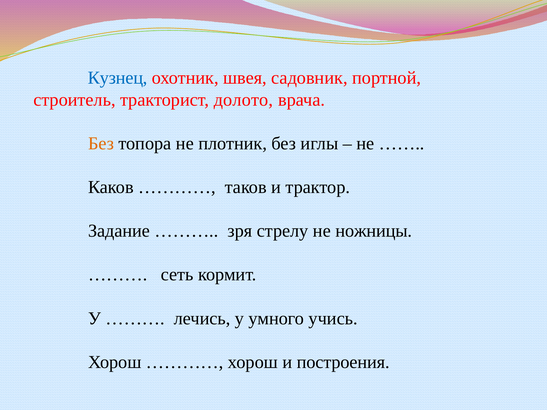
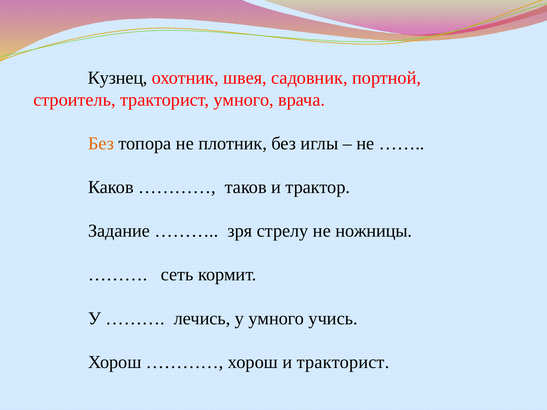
Кузнец colour: blue -> black (118, 78)
тракторист долото: долото -> умного (244, 100)
и построения: построения -> тракторист (343, 362)
